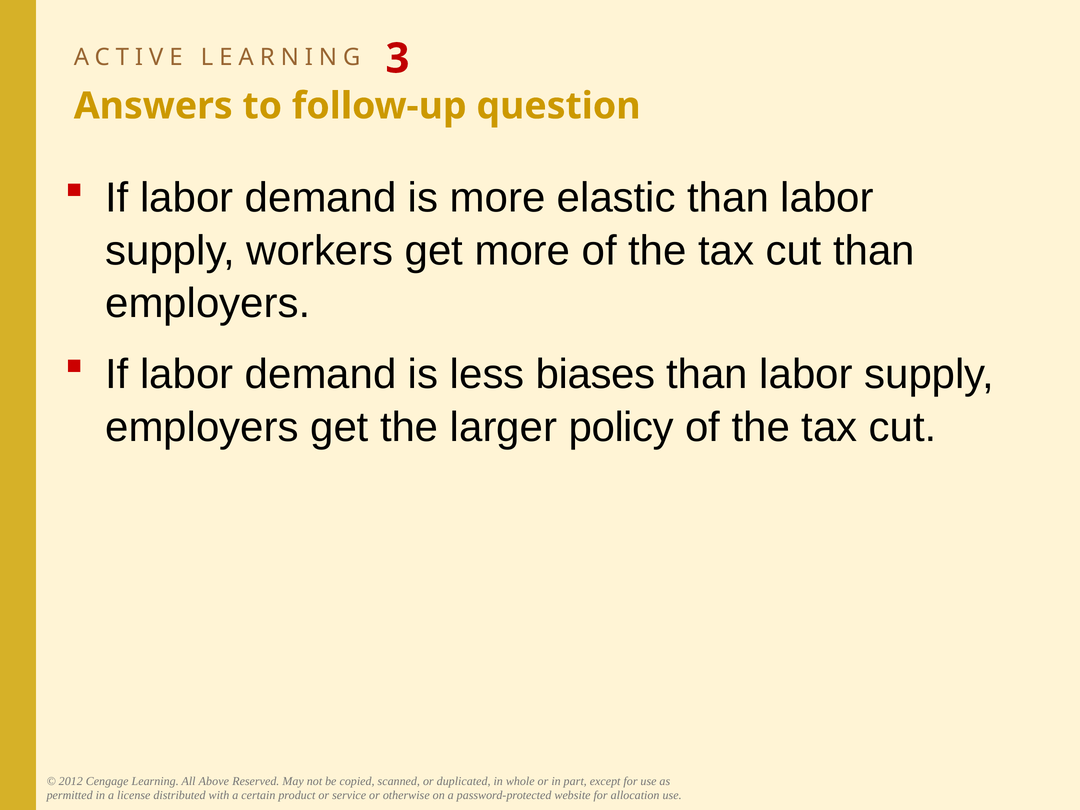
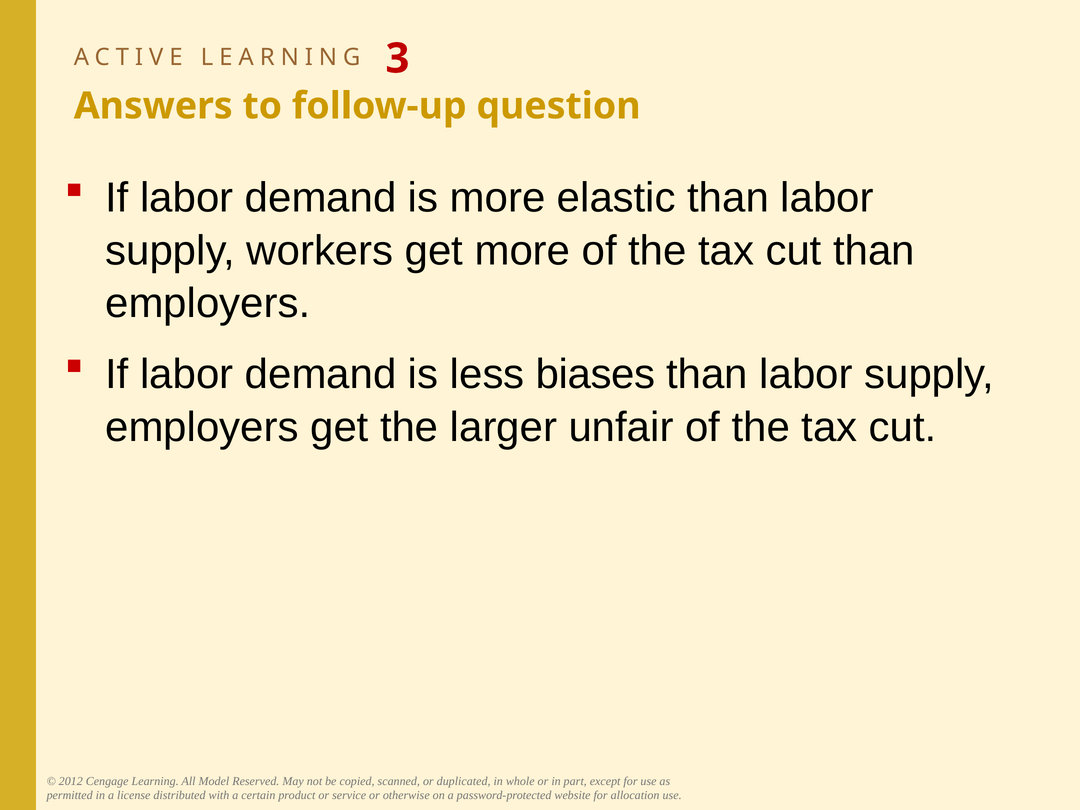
policy: policy -> unfair (621, 427)
Above: Above -> Model (214, 781)
